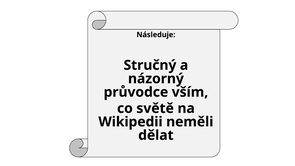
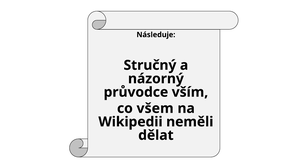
světě: světě -> všem (155, 108)
